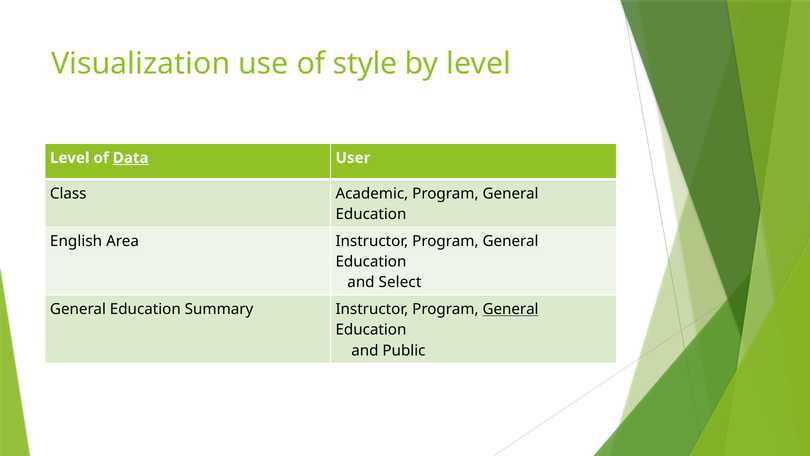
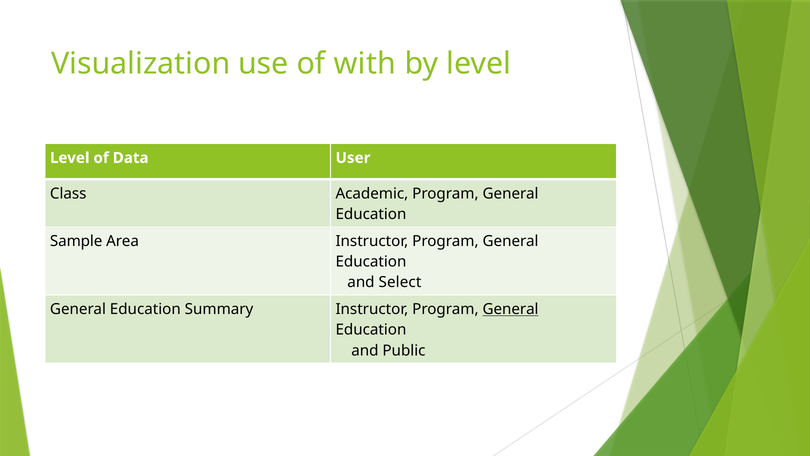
style: style -> with (365, 64)
Data underline: present -> none (131, 158)
English: English -> Sample (76, 241)
